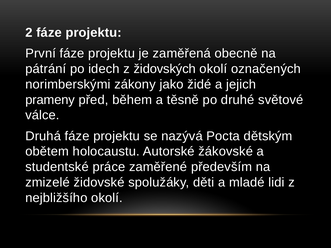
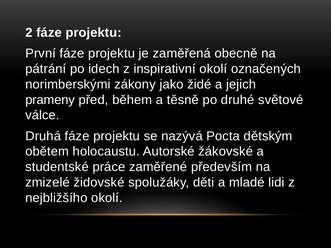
židovských: židovských -> inspirativní (165, 69)
